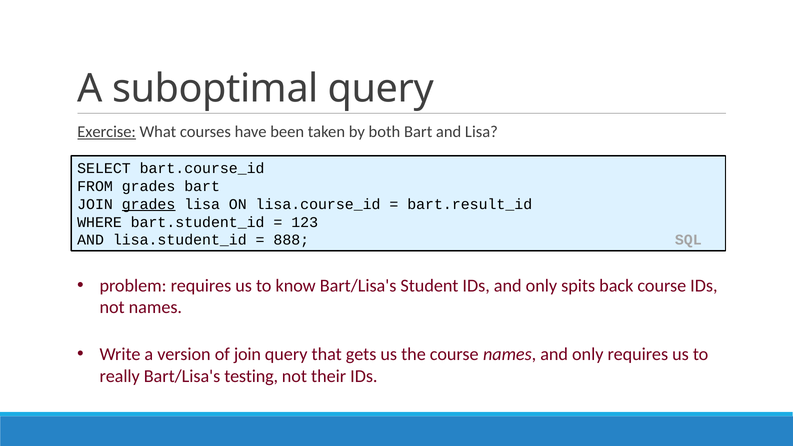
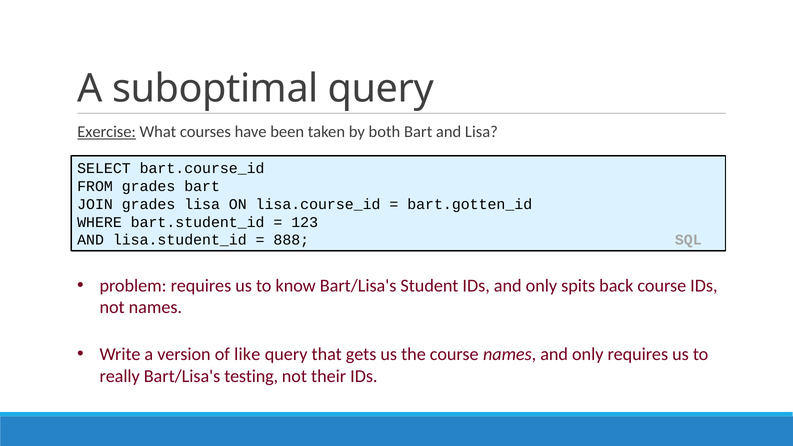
grades underline: present -> none (149, 204)
bart.result_id: bart.result_id -> bart.gotten_id (470, 204)
of join: join -> like (247, 354)
